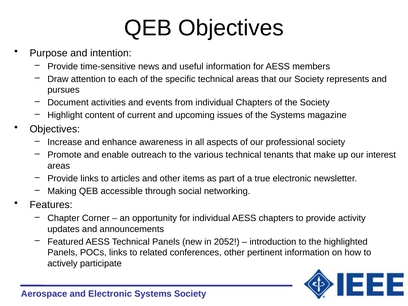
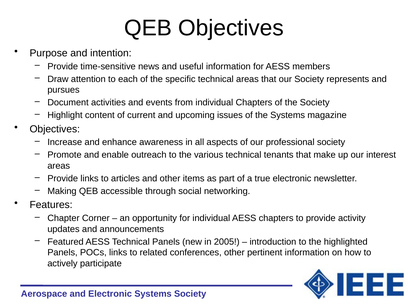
2052: 2052 -> 2005 (227, 242)
